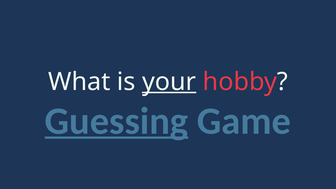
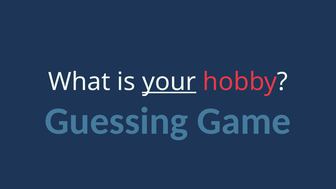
Guessing underline: present -> none (116, 121)
